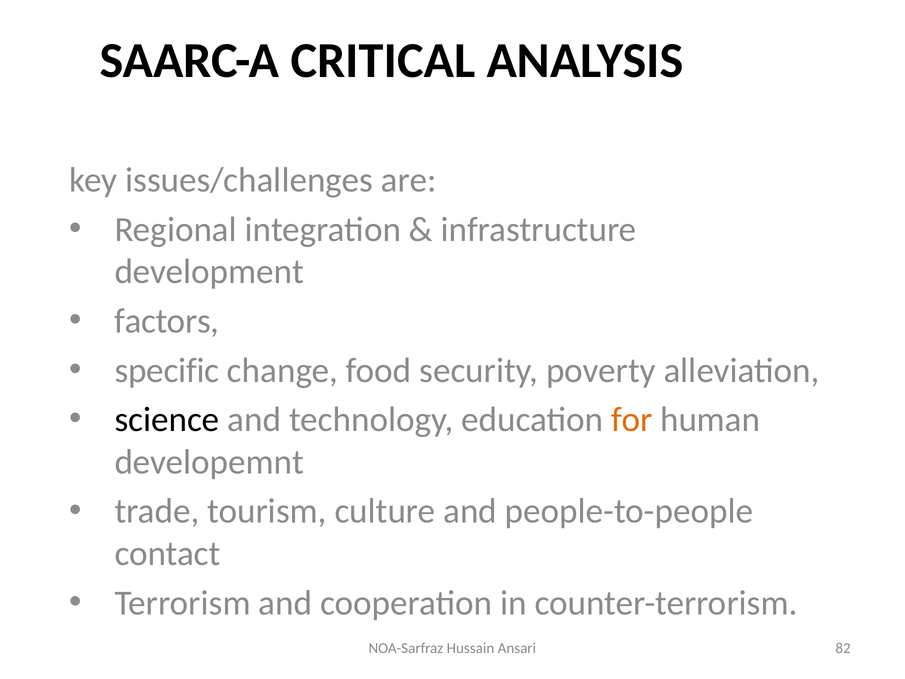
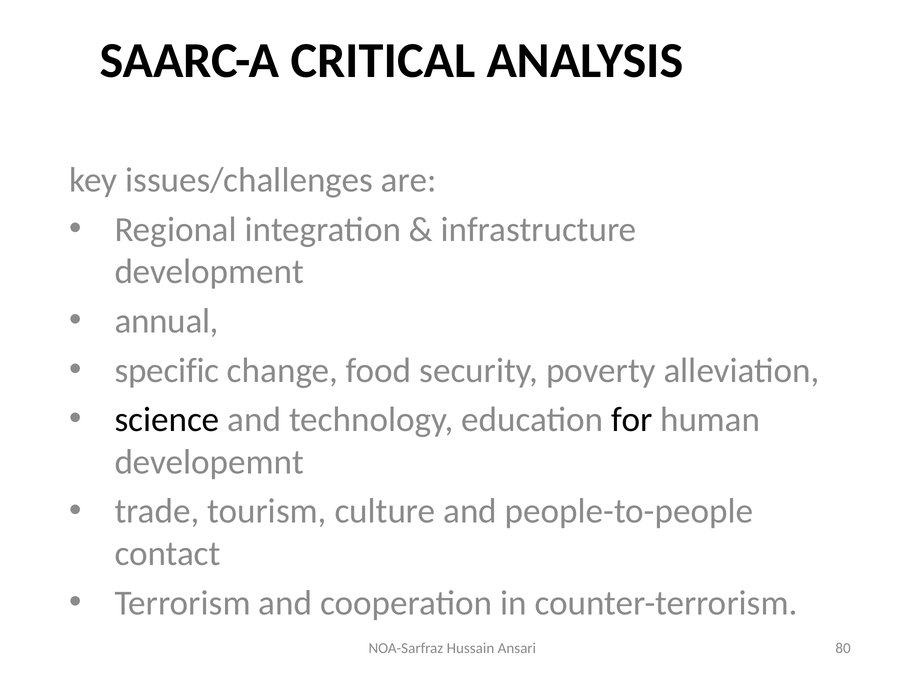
factors: factors -> annual (167, 321)
for colour: orange -> black (632, 420)
82: 82 -> 80 (843, 648)
